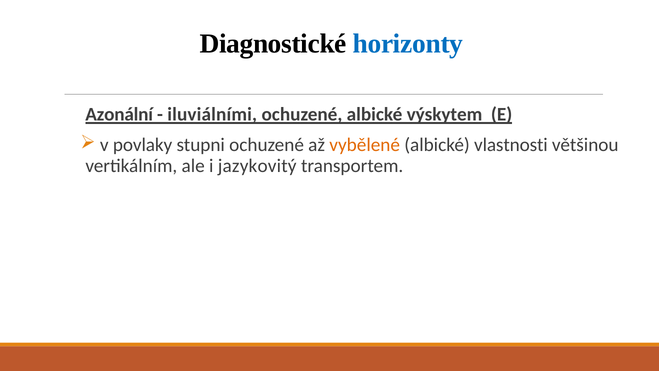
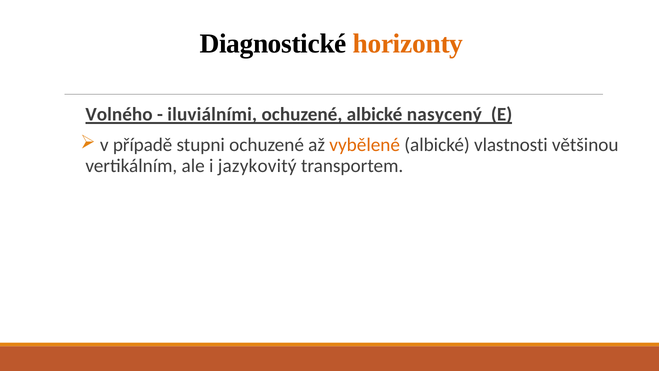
horizonty colour: blue -> orange (408, 44)
Azonální: Azonální -> Volného (119, 114)
výskytem: výskytem -> nasycený (444, 114)
povlaky: povlaky -> případě (143, 145)
